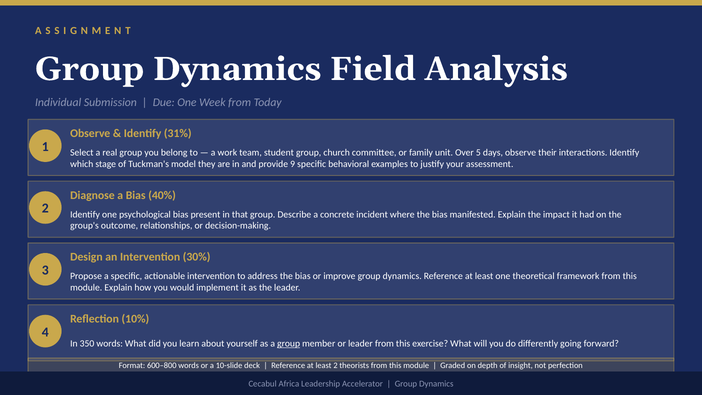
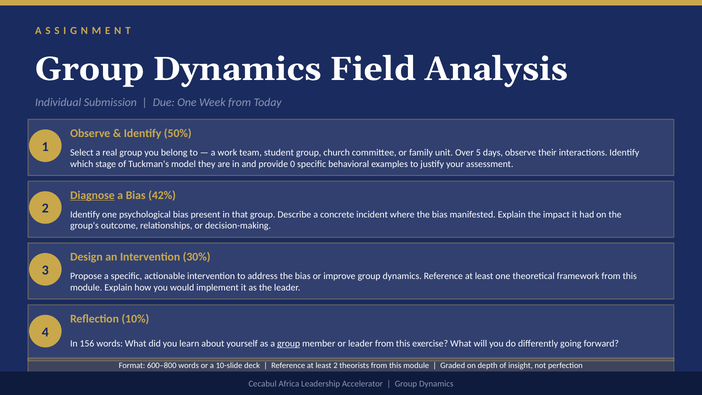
31%: 31% -> 50% (178, 133)
9: 9 -> 0 (293, 164)
Diagnose underline: none -> present (92, 195)
40%: 40% -> 42% (162, 195)
350: 350 -> 156 (87, 344)
